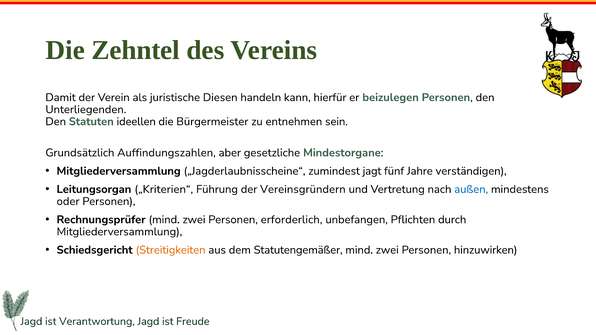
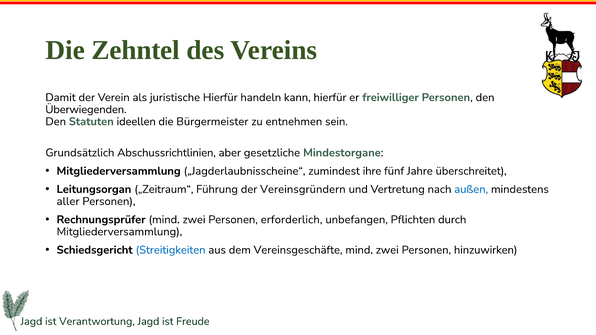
juristische Diesen: Diesen -> Hierfür (220, 97)
beizulegen: beizulegen -> freiwilliger (391, 97)
Unterliegenden: Unterliegenden -> Überwiegenden (86, 110)
Auffindungszahlen: Auffindungszahlen -> Abschussrichtlinien (167, 153)
jagt: jagt -> ihre (372, 171)
verständigen: verständigen -> überschreitet (471, 171)
„Kriterien“: „Kriterien“ -> „Zeitraum“ (164, 189)
oder: oder -> aller (68, 201)
Streitigkeiten colour: orange -> blue (171, 250)
Statutengemäßer: Statutengemäßer -> Vereinsgeschäfte (298, 250)
